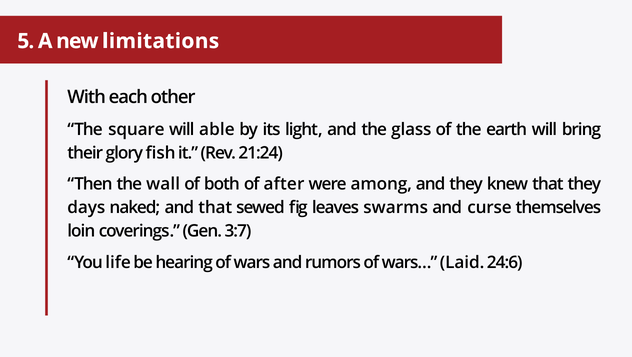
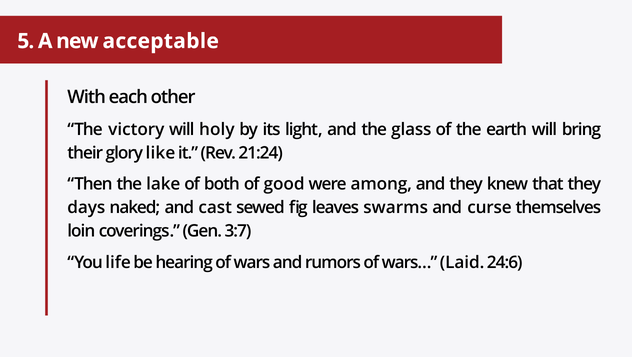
limitations: limitations -> acceptable (161, 41)
square: square -> victory (136, 129)
able: able -> holy (217, 129)
fish: fish -> like (160, 153)
wall: wall -> lake (163, 184)
after: after -> good (284, 184)
and that: that -> cast (215, 207)
